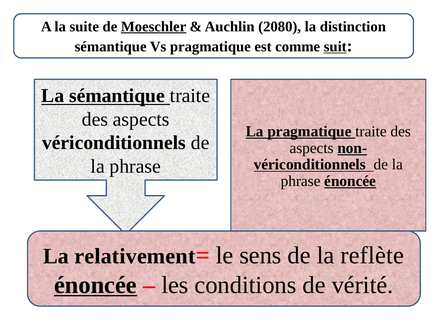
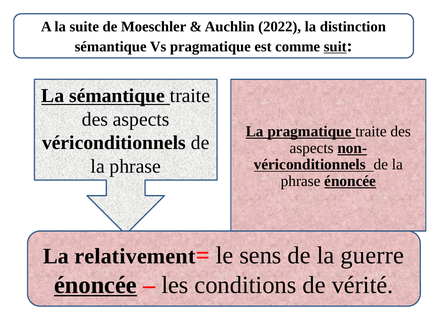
Moeschler underline: present -> none (154, 27)
2080: 2080 -> 2022 (280, 27)
reflète: reflète -> guerre (372, 255)
